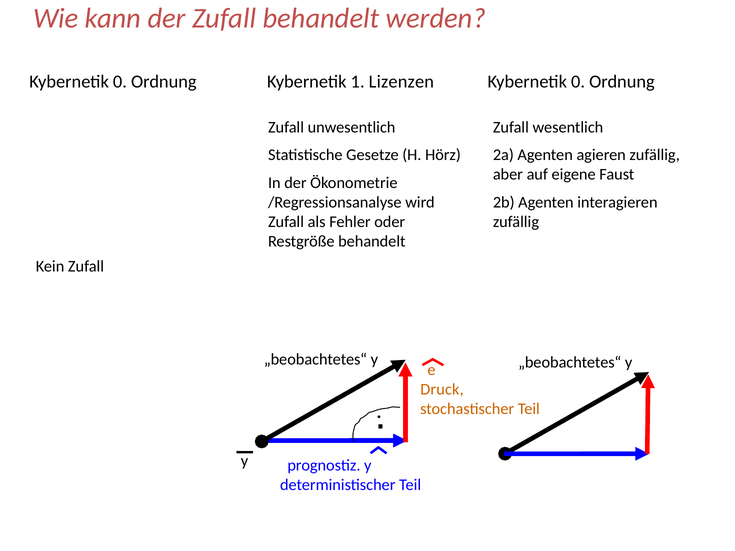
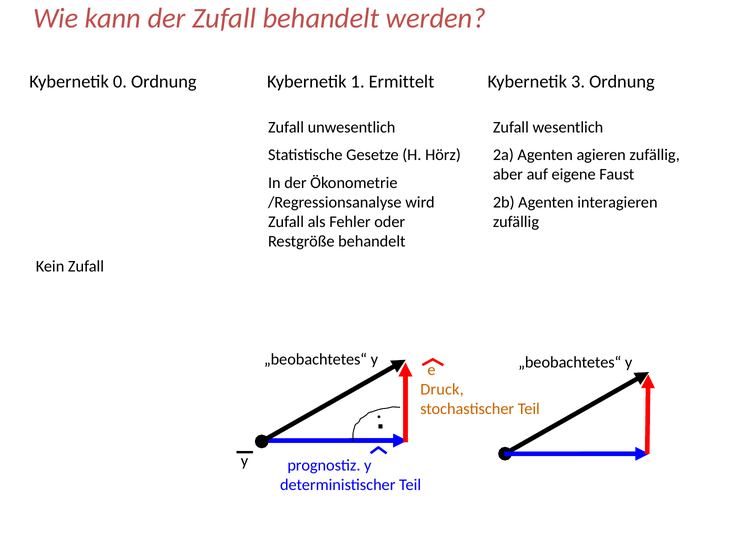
Lizenzen: Lizenzen -> Ermittelt (401, 82)
0: 0 -> 3 (578, 82)
